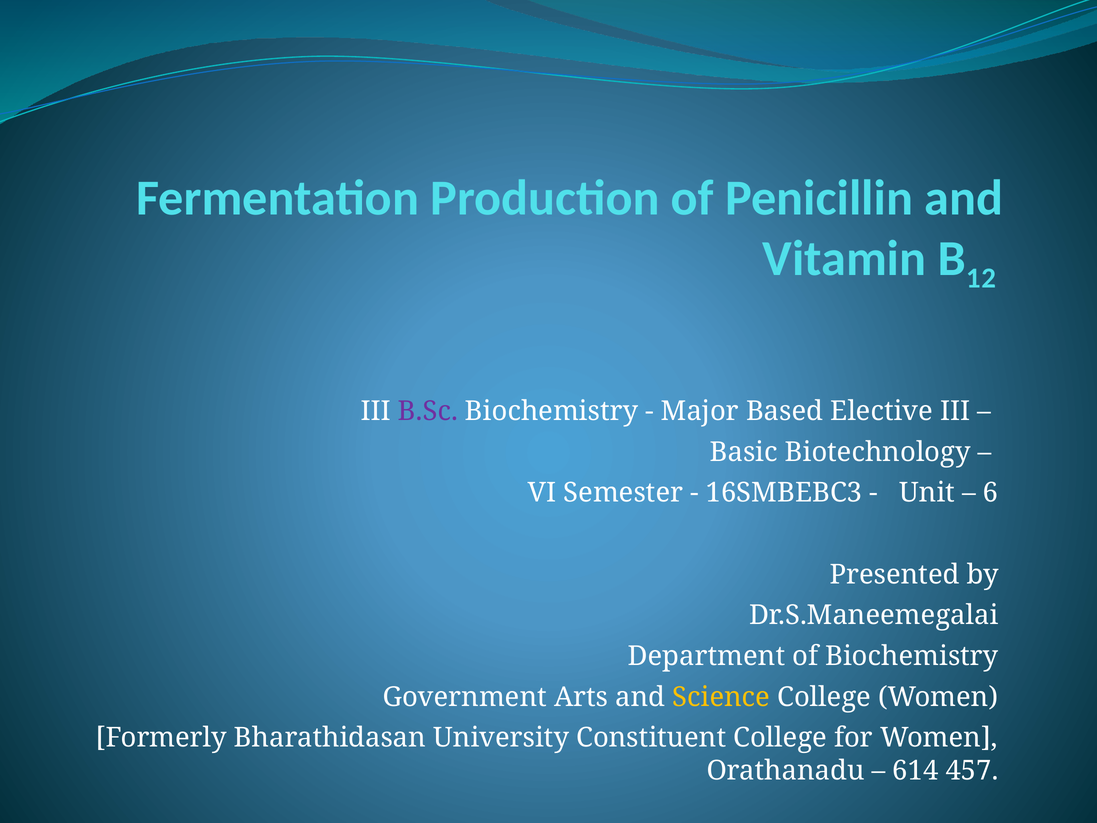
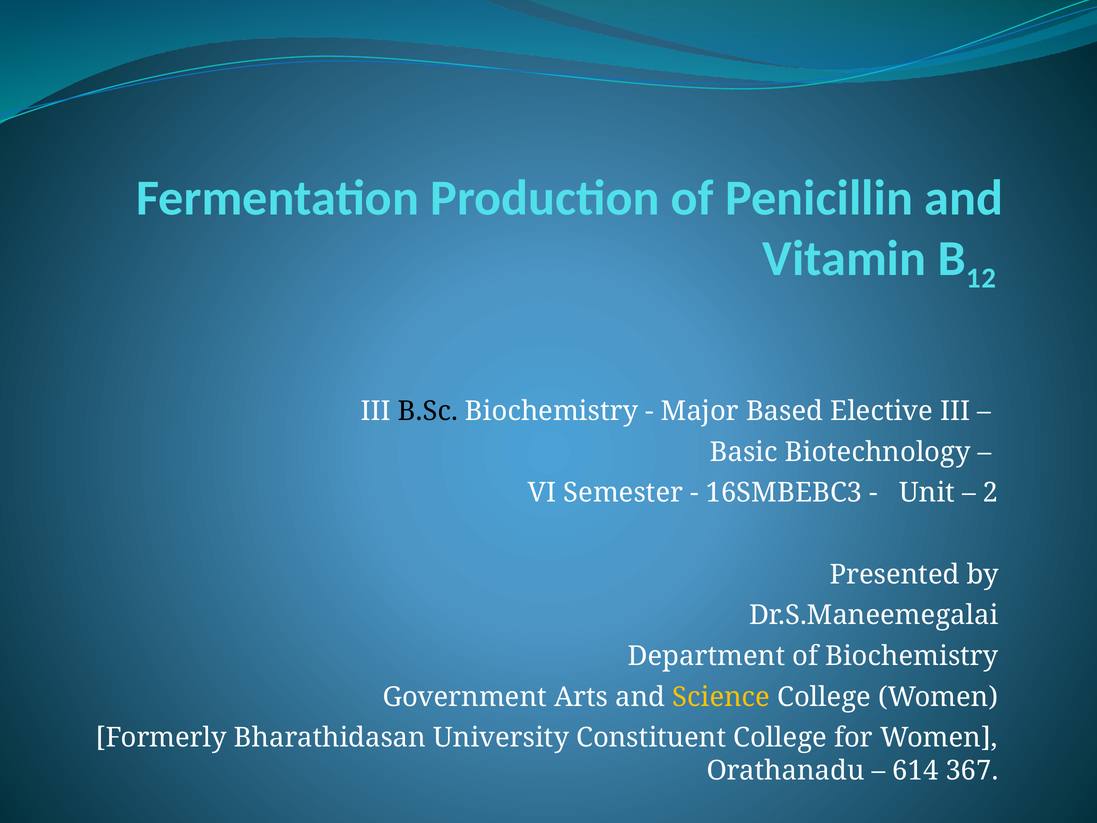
B.Sc colour: purple -> black (428, 411)
6: 6 -> 2 (991, 493)
457: 457 -> 367 (972, 771)
